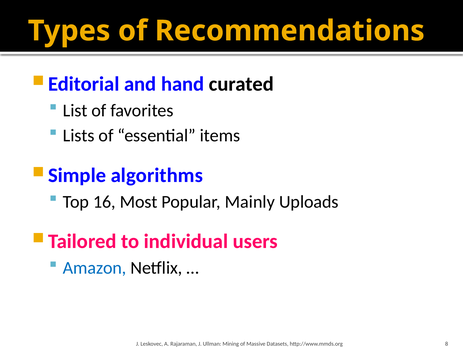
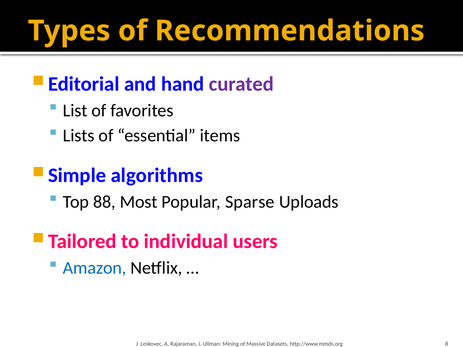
curated colour: black -> purple (241, 84)
16: 16 -> 88 (104, 202)
Mainly: Mainly -> Sparse (250, 202)
